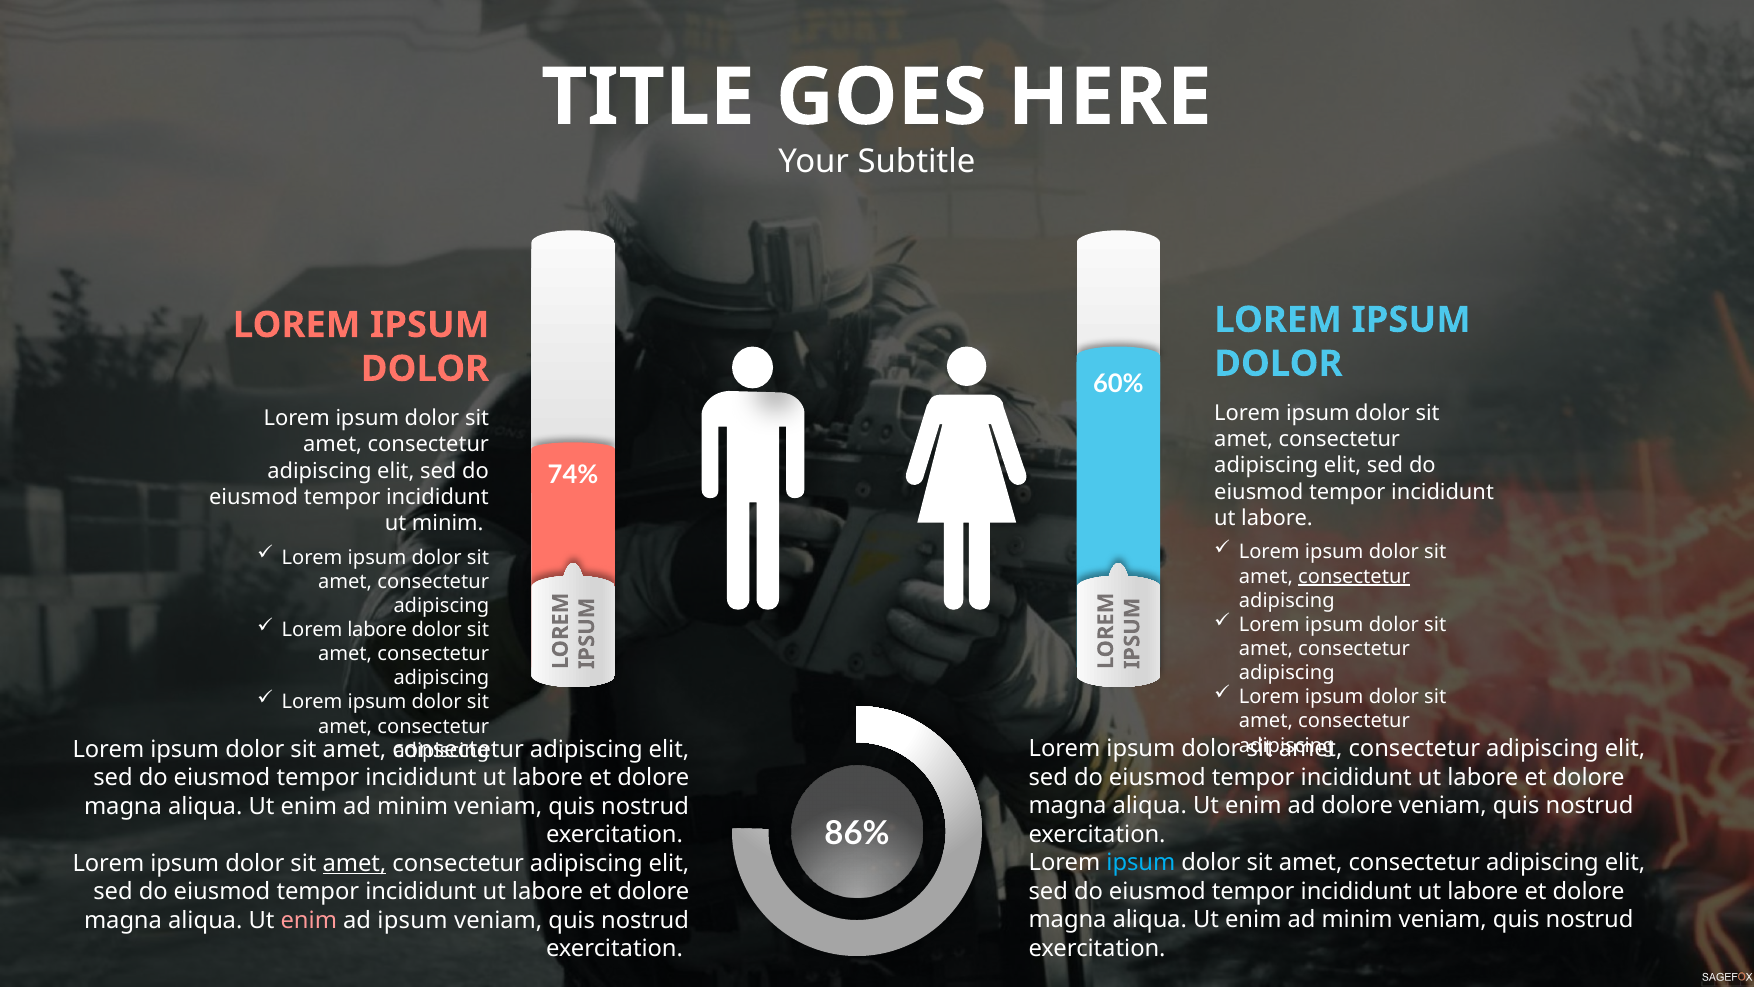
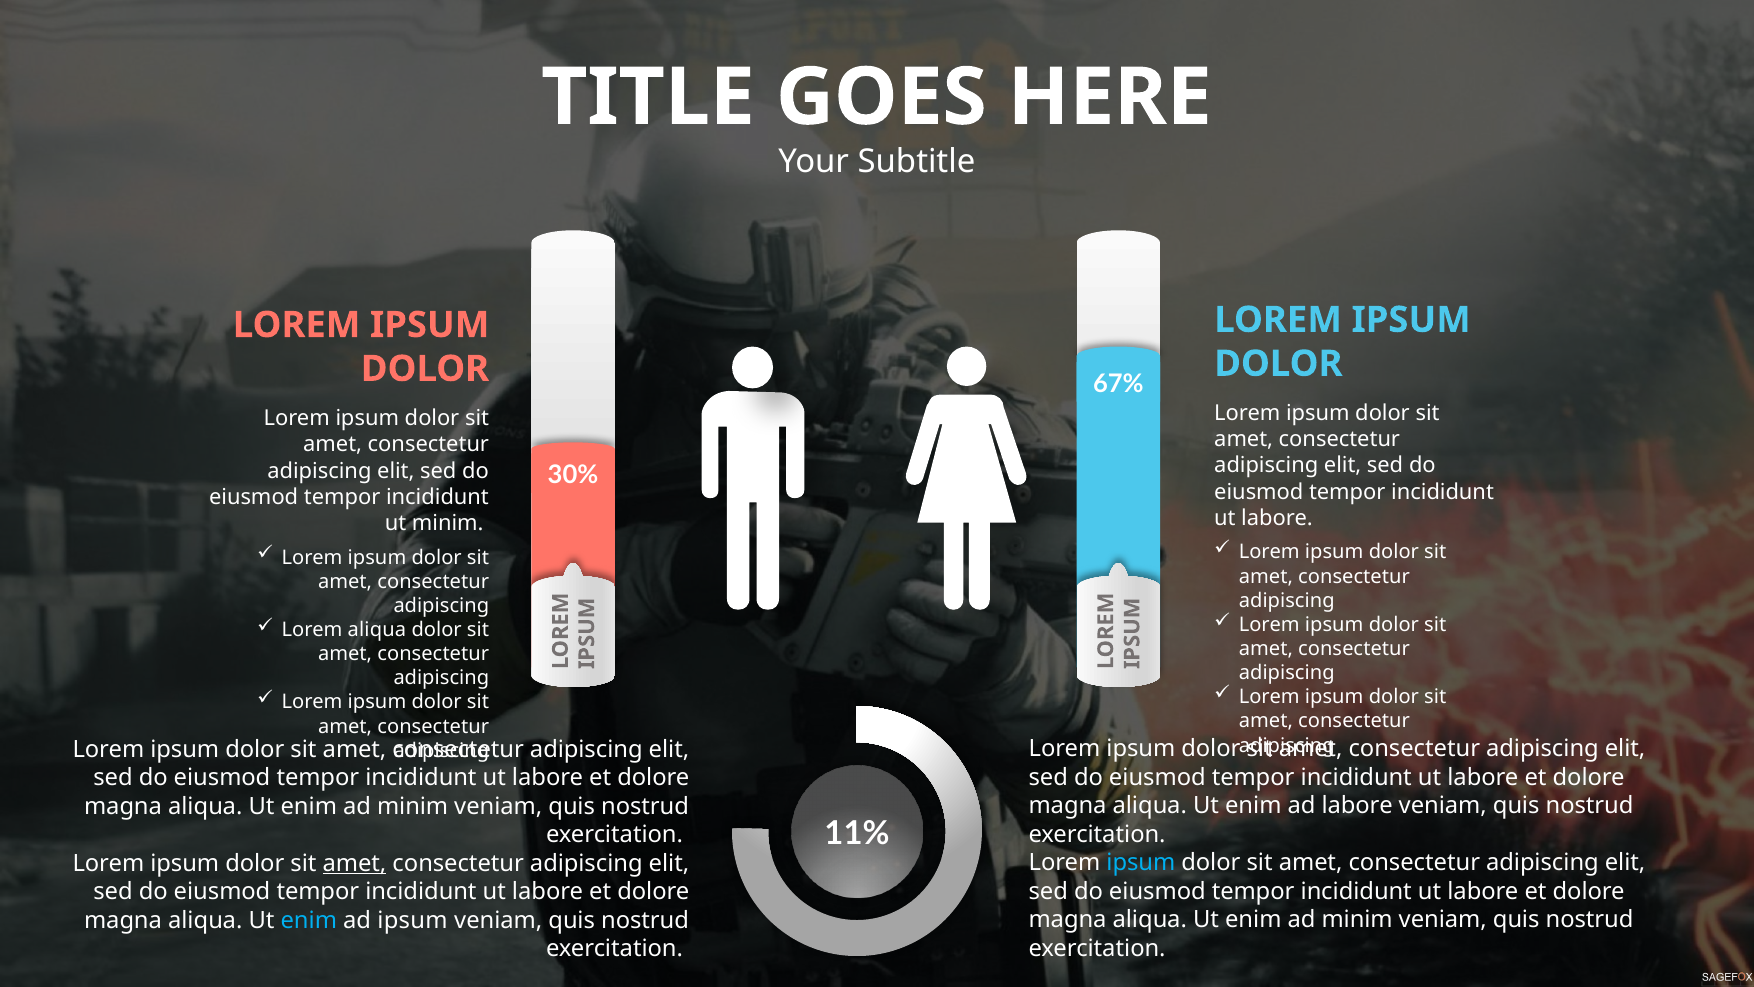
60%: 60% -> 67% (1118, 384)
74%: 74% -> 30% (573, 475)
consectetur underline: present -> none (1354, 576)
Lorem labore: labore -> aliqua (377, 630)
ad dolore: dolore -> labore (1357, 805)
86%: 86% -> 11% (857, 833)
enim colour: pink -> light blue (309, 920)
